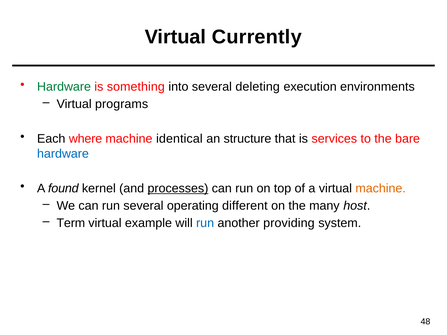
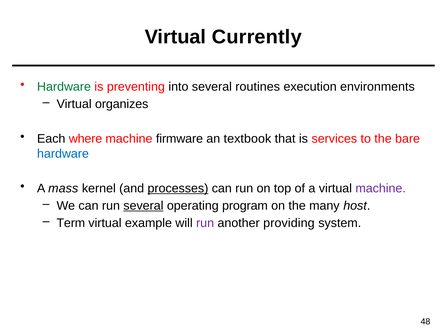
something: something -> preventing (136, 87)
deleting: deleting -> routines (258, 87)
programs: programs -> organizes (122, 104)
identical: identical -> firmware (179, 139)
structure: structure -> textbook (247, 139)
found: found -> mass (63, 189)
machine colour: orange -> purple (381, 189)
several underline: none -> present (143, 206)
different: different -> program (245, 206)
run colour: blue -> purple (205, 223)
